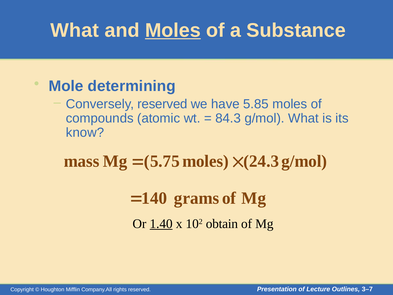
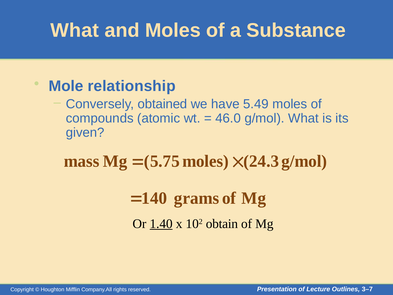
Moles underline: present -> none (173, 30)
determining: determining -> relationship (132, 86)
Conversely reserved: reserved -> obtained (162, 104)
5.85: 5.85 -> 5.49 (256, 104)
84.3: 84.3 -> 46.0 (228, 118)
know: know -> given (85, 132)
